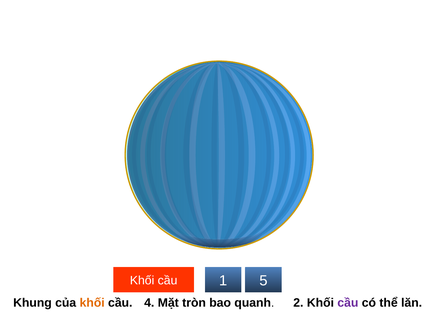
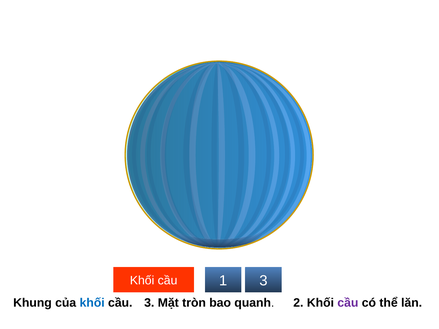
1 5: 5 -> 3 (263, 281)
khối colour: orange -> blue (92, 303)
cầu 4: 4 -> 3 (149, 303)
